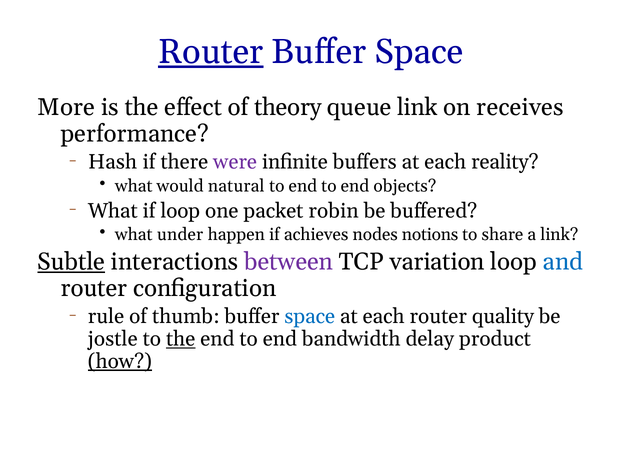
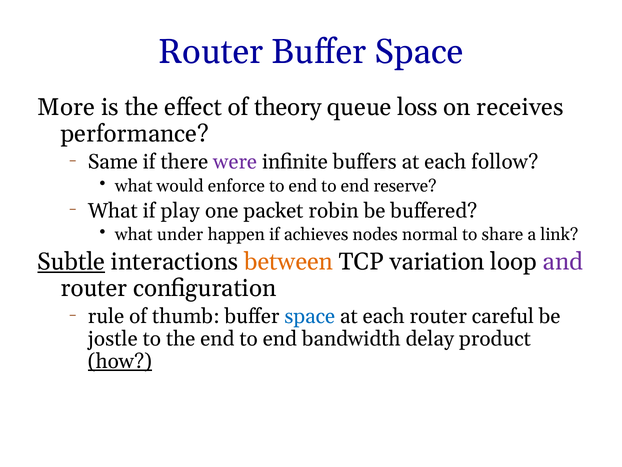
Router underline: present -> none (211, 52)
queue link: link -> loss (417, 107)
Hash: Hash -> Same (113, 162)
reality: reality -> follow (505, 162)
natural: natural -> enforce (236, 186)
objects: objects -> reserve (405, 186)
if loop: loop -> play (180, 210)
notions: notions -> normal (430, 234)
between colour: purple -> orange (289, 262)
and colour: blue -> purple (563, 262)
quality: quality -> careful (503, 316)
the underline: present -> none (181, 339)
